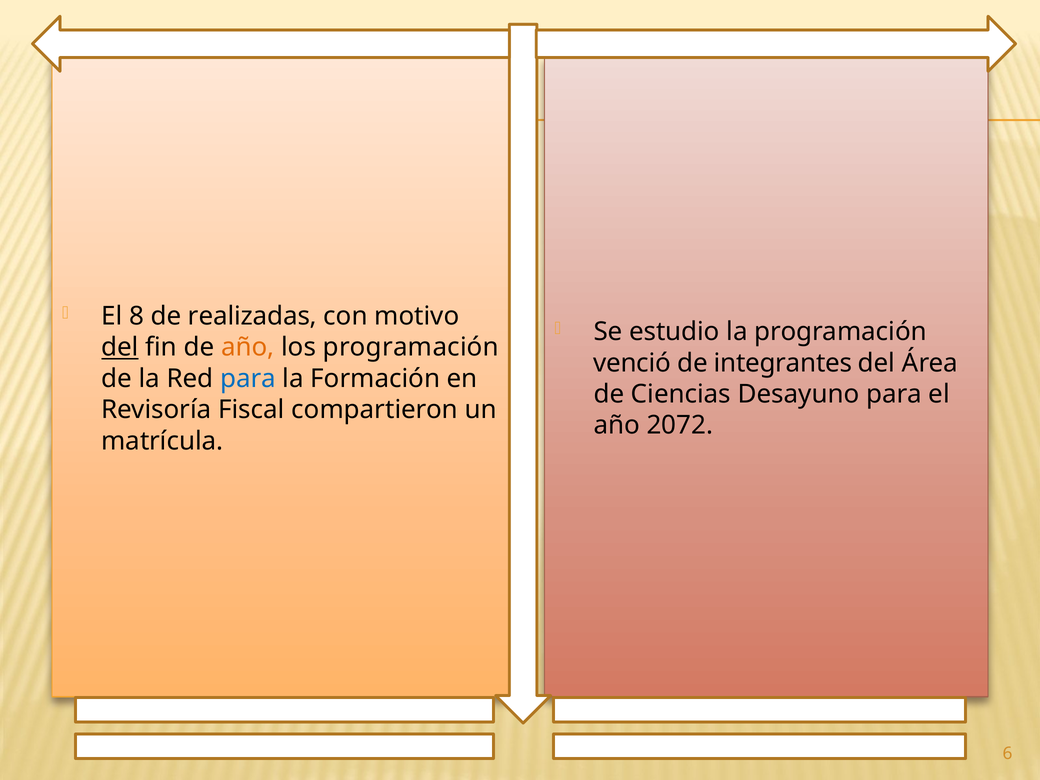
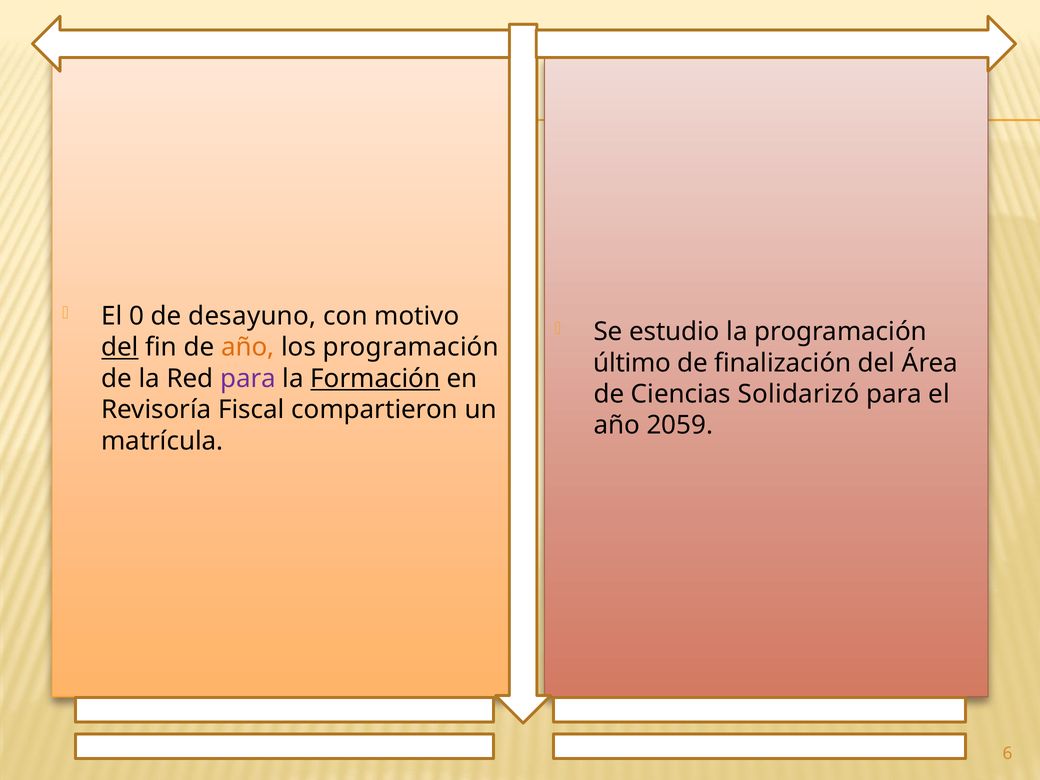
8: 8 -> 0 (137, 316)
realizadas: realizadas -> desayuno (252, 316)
venció: venció -> último (632, 363)
integrantes: integrantes -> finalización (783, 363)
para colour: blue -> purple (248, 379)
Formación underline: none -> present (375, 379)
Desayuno: Desayuno -> Solidarizó (799, 394)
2072: 2072 -> 2059 (680, 425)
